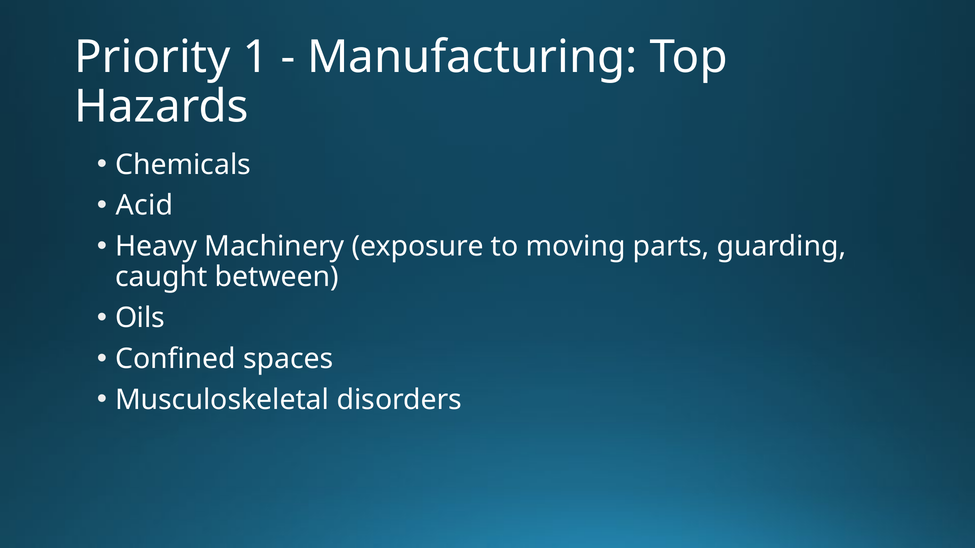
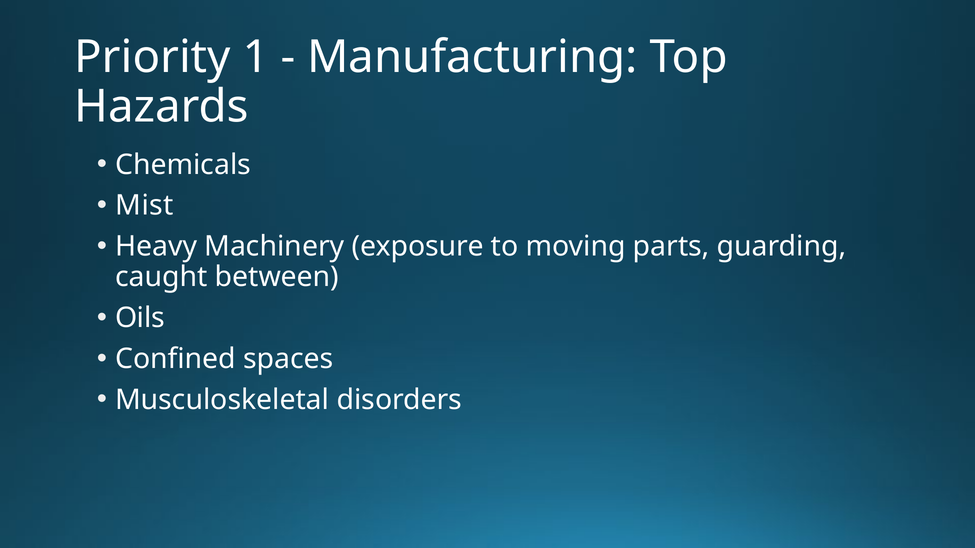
Acid: Acid -> Mist (144, 206)
